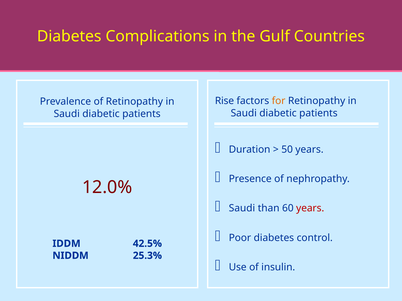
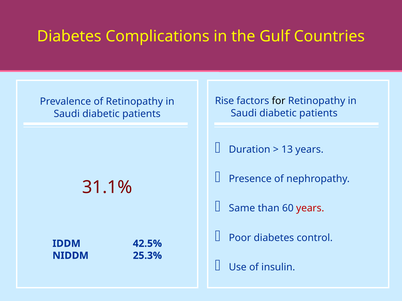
for colour: orange -> black (279, 101)
50: 50 -> 13 (287, 150)
12.0%: 12.0% -> 31.1% (107, 188)
Saudi: Saudi -> Same (242, 209)
